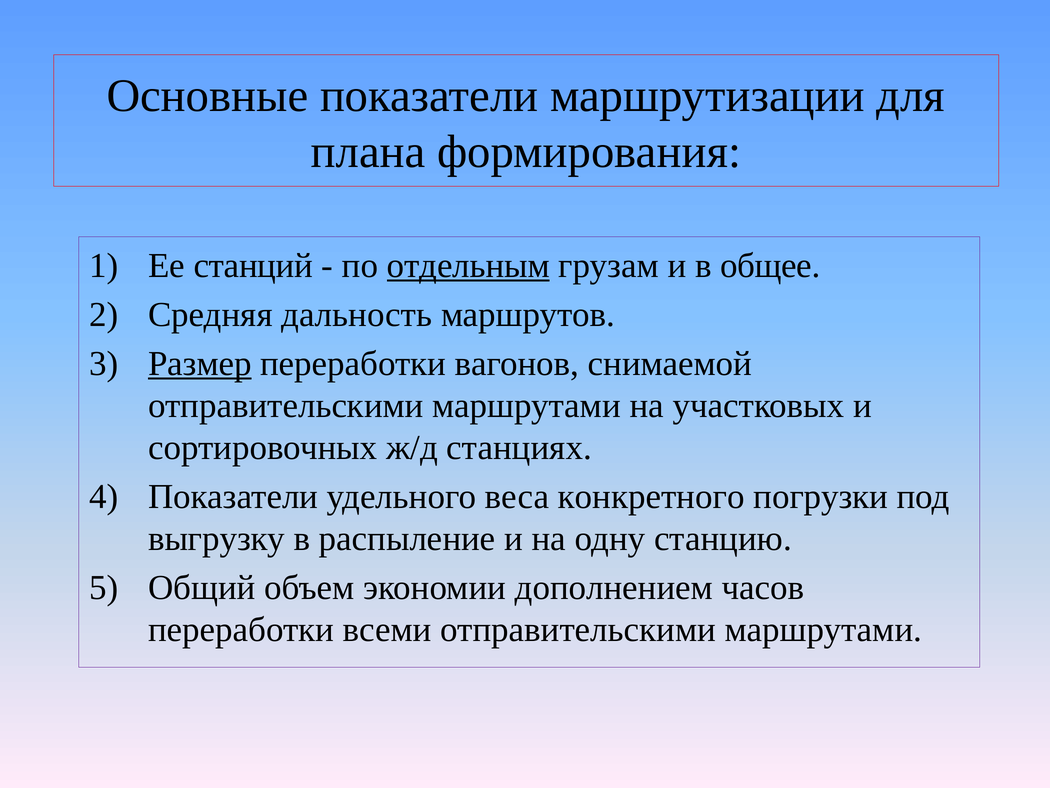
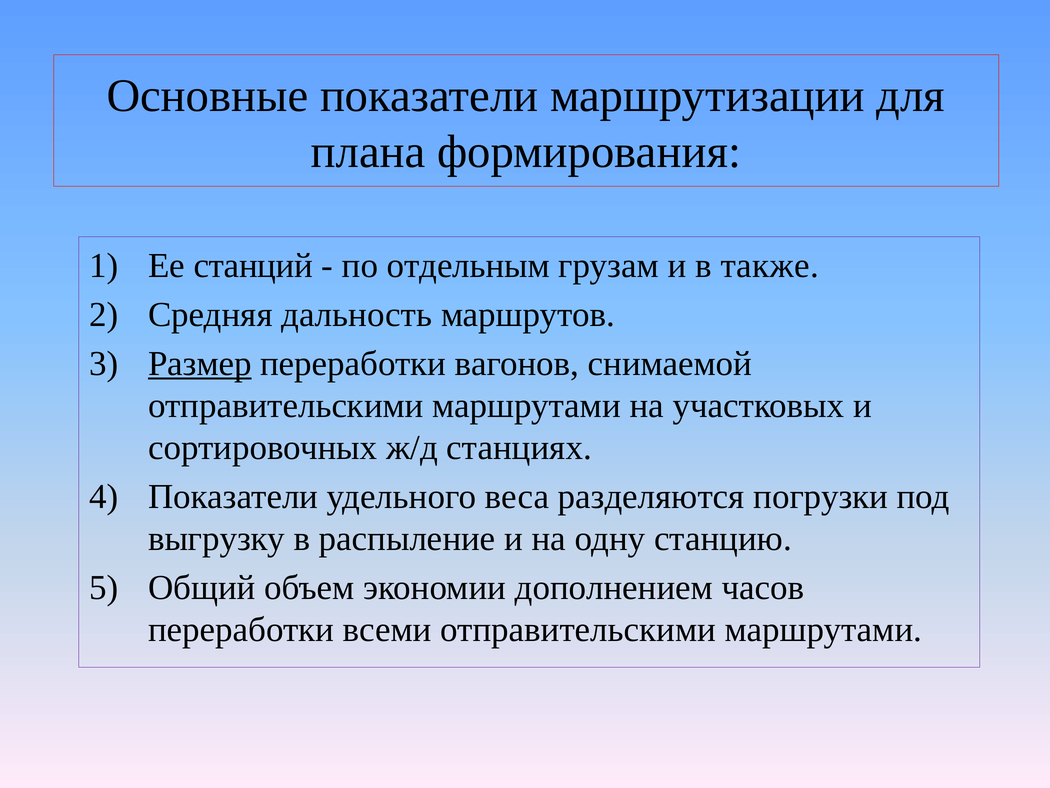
отдельным underline: present -> none (468, 265)
общее: общее -> также (770, 265)
конкретного: конкретного -> разделяются (651, 496)
